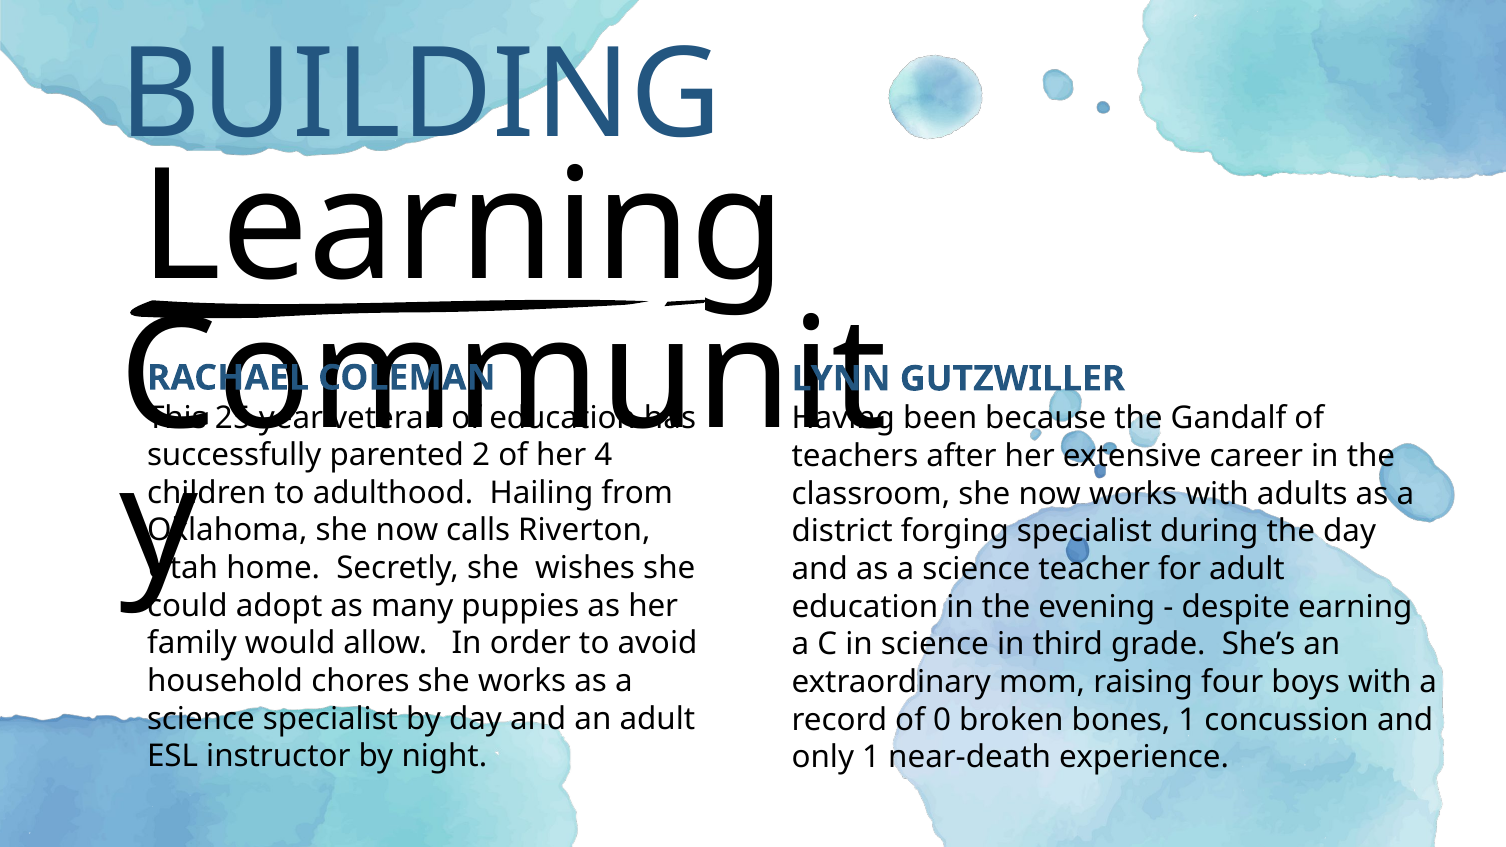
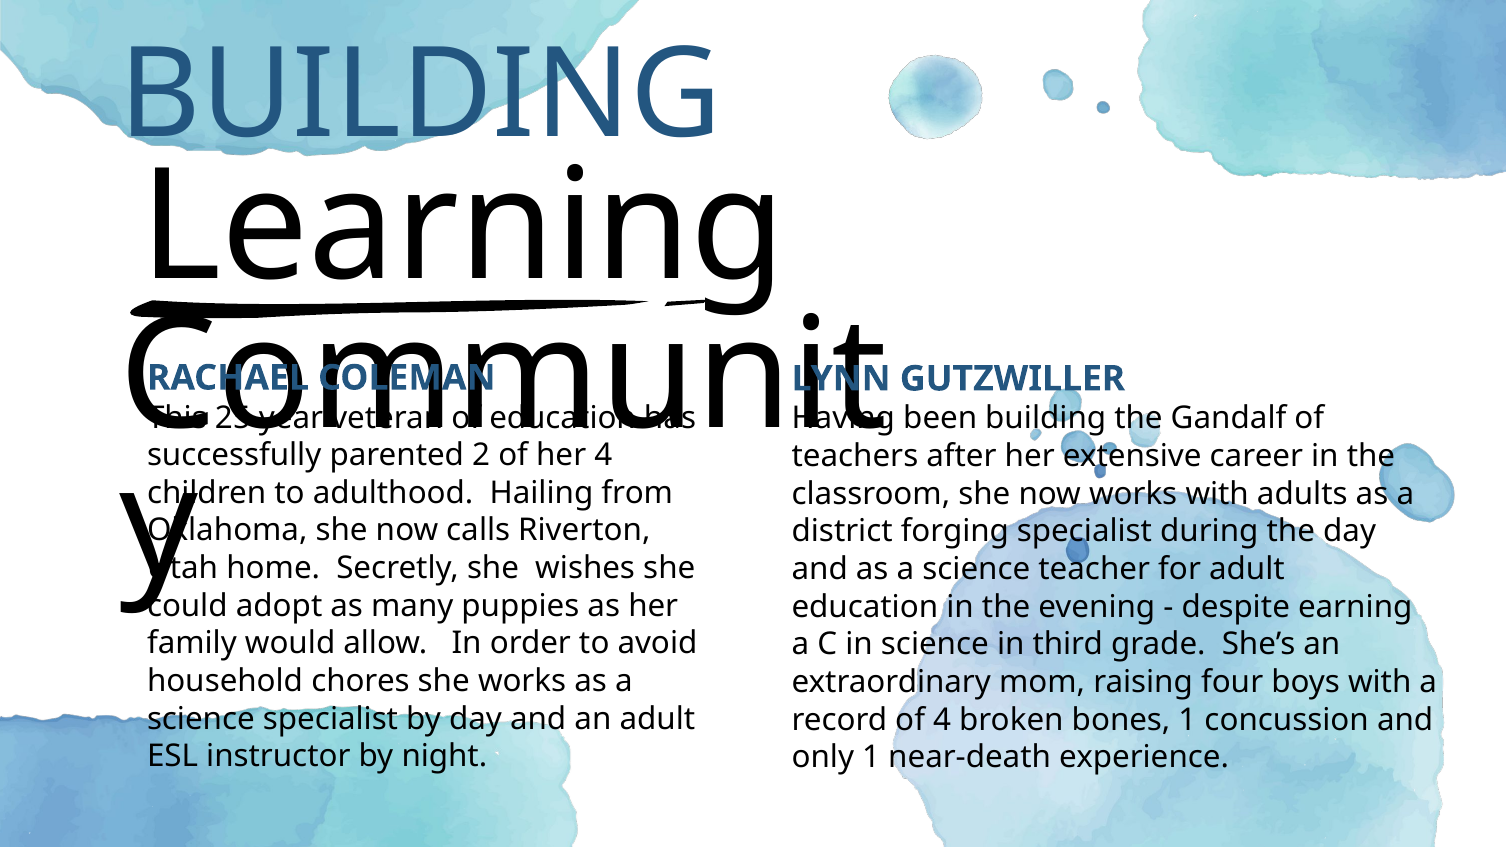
been because: because -> building (1046, 419)
of 0: 0 -> 4 (942, 720)
